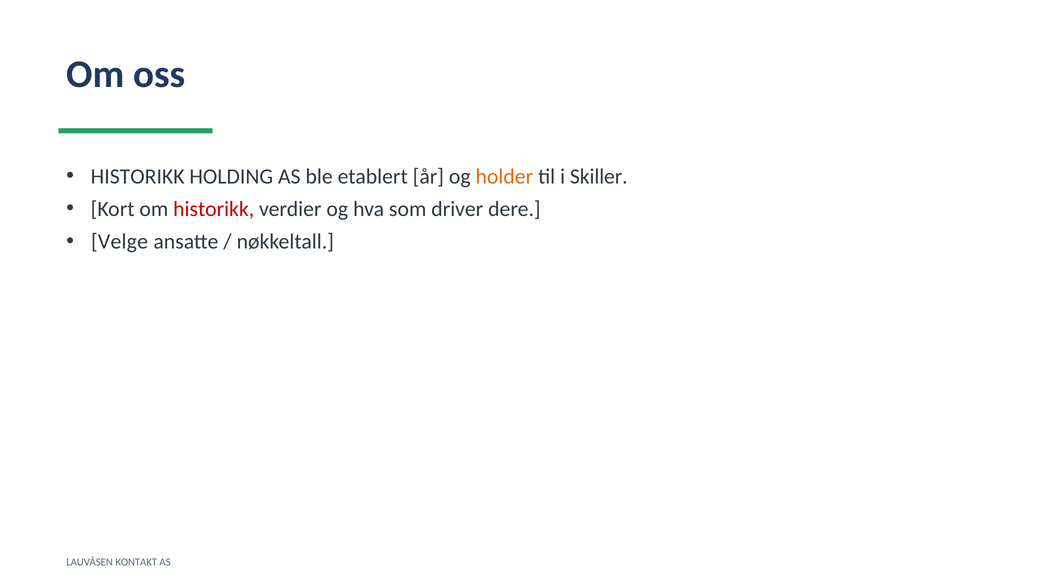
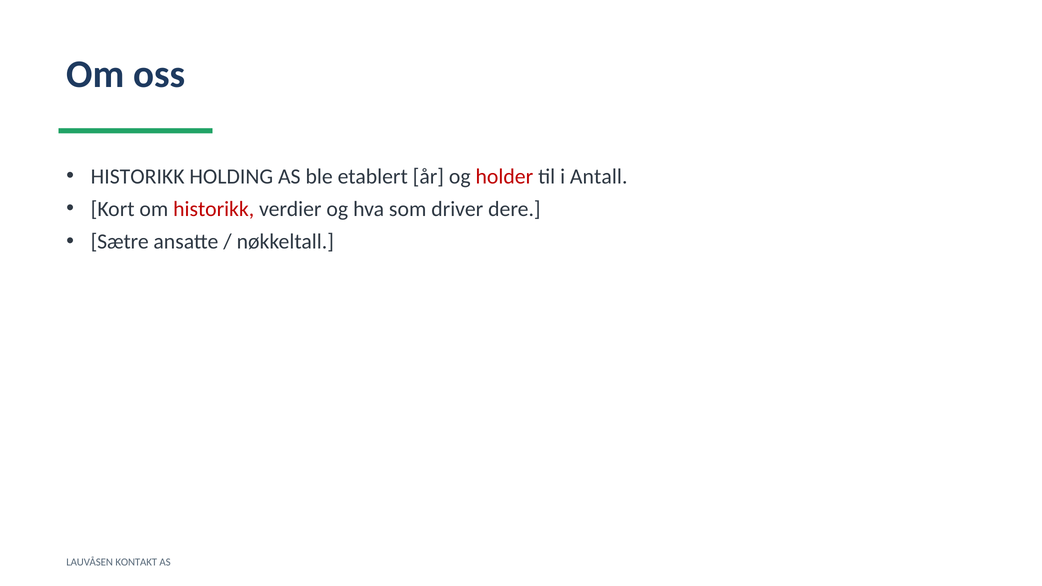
holder colour: orange -> red (504, 176)
Skiller: Skiller -> Antall (599, 176)
Velge: Velge -> Sætre (120, 242)
